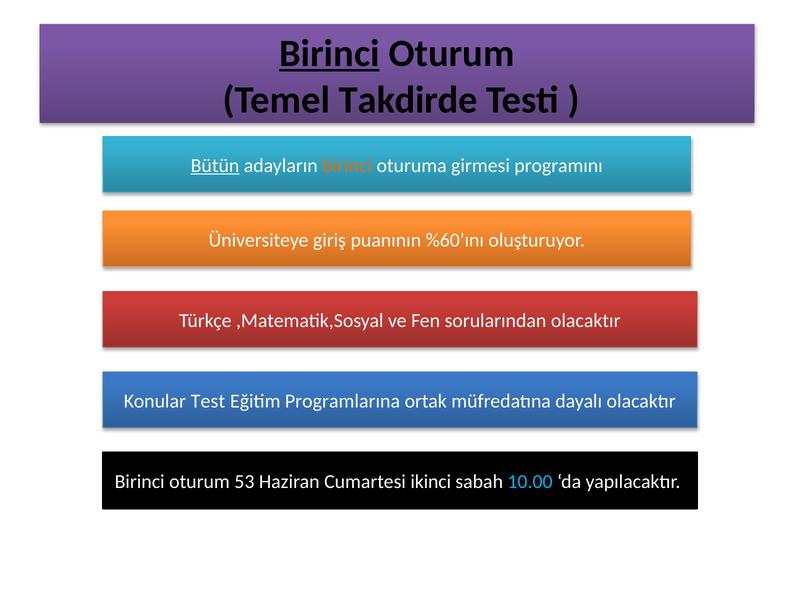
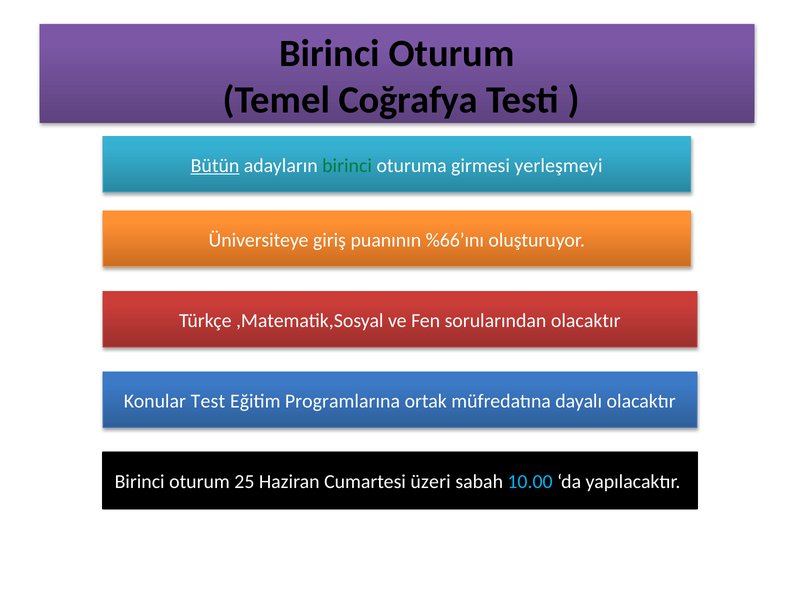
Birinci underline: present -> none (329, 54)
Takdirde: Takdirde -> Coğrafya (408, 100)
birinci colour: orange -> green (347, 166)
programını: programını -> yerleşmeyi (558, 166)
%60’ını: %60’ını -> %66’ını (455, 240)
53: 53 -> 25 (244, 482)
ikinci: ikinci -> üzeri (431, 482)
